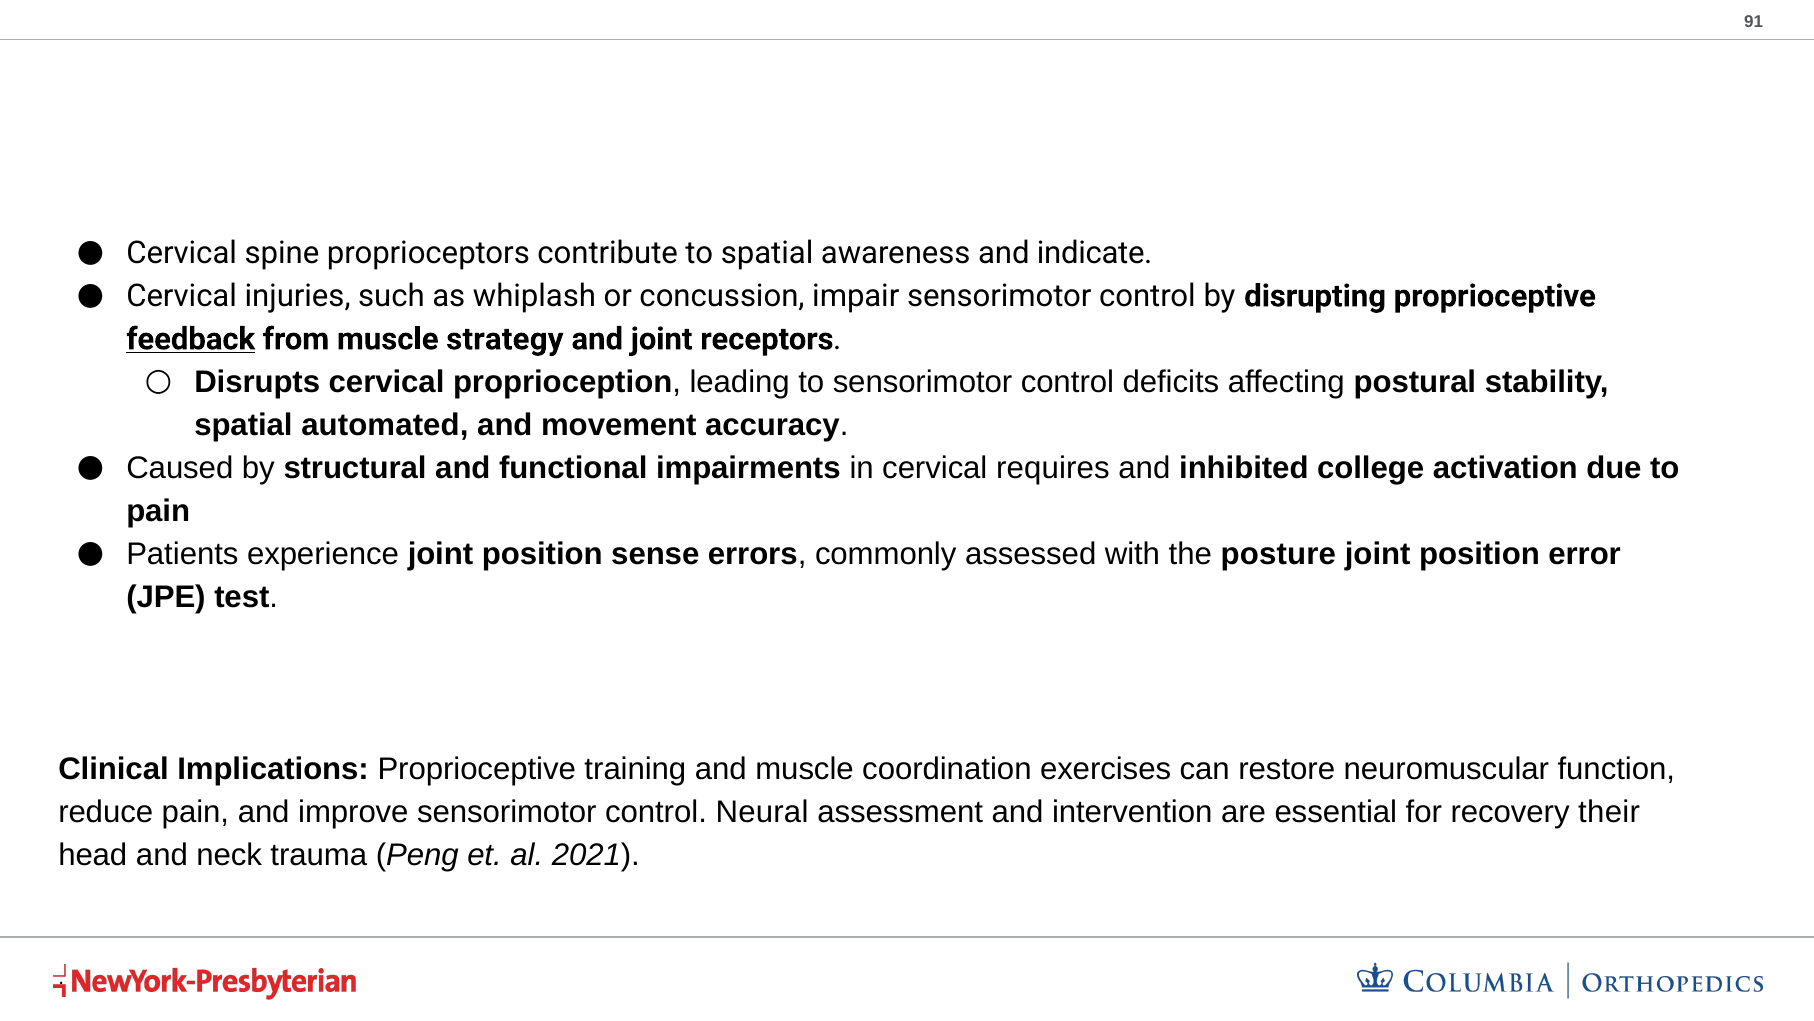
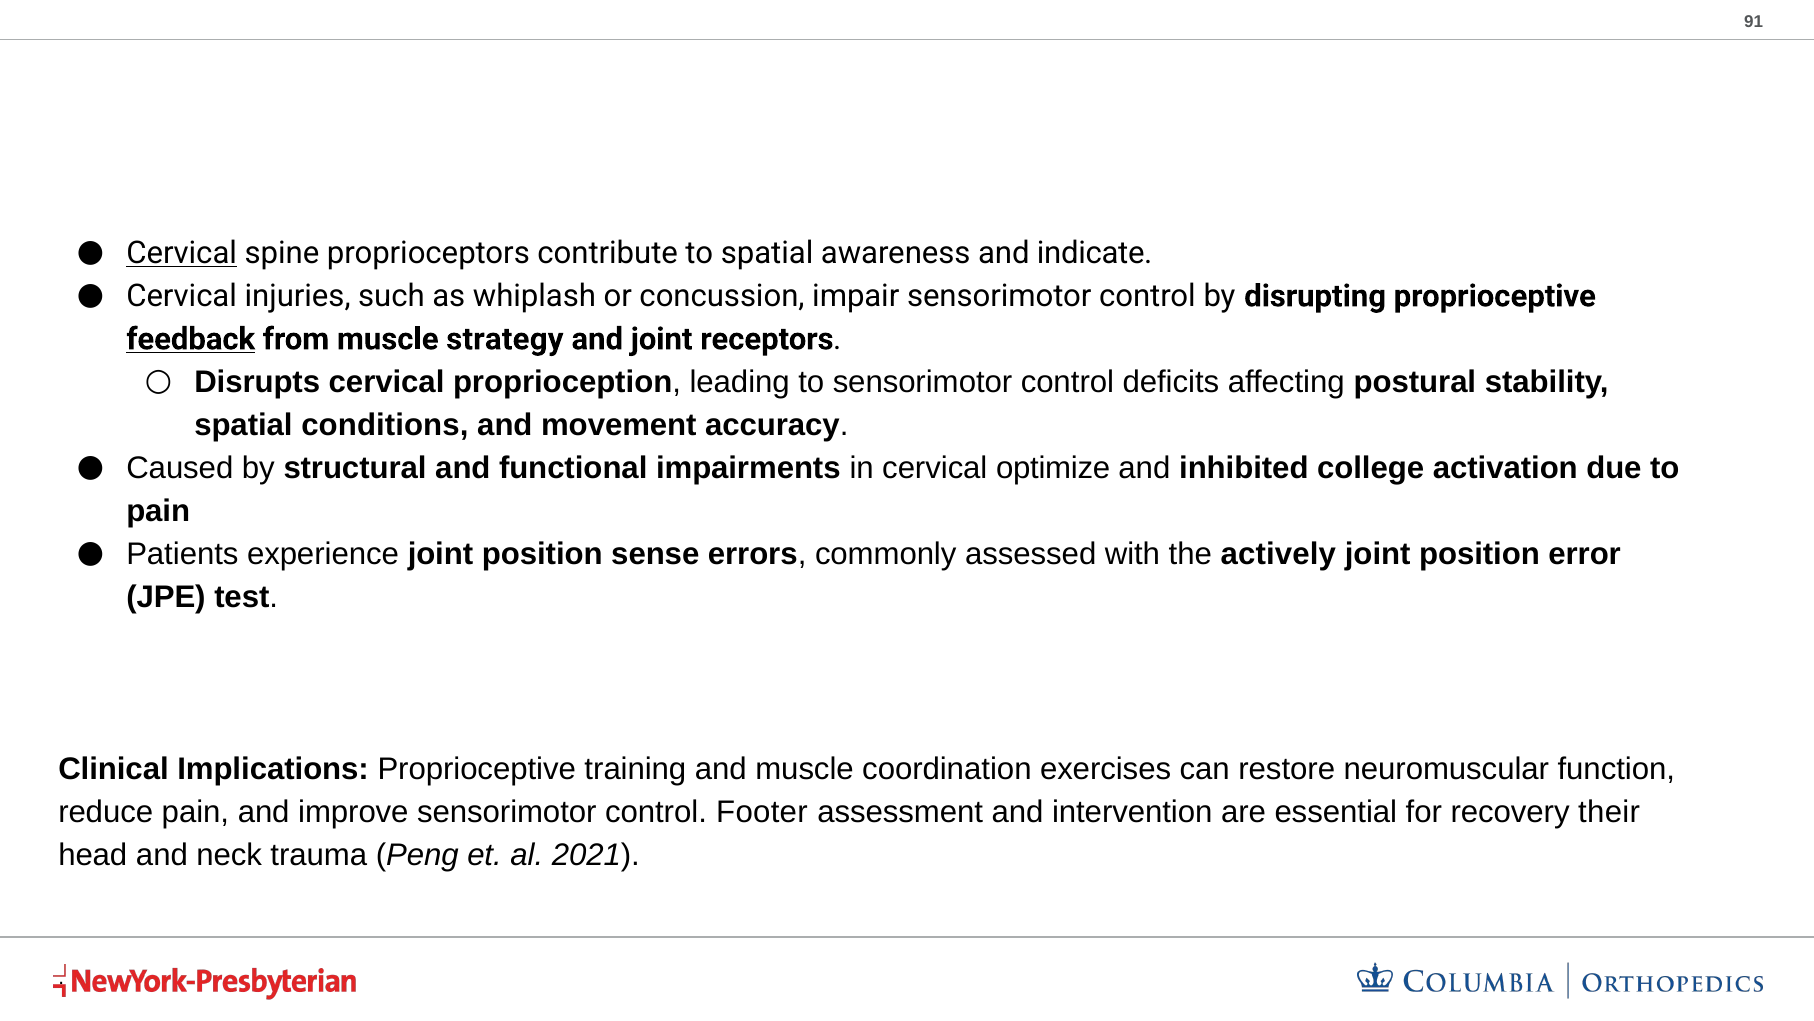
Cervical underline: none -> present (182, 253)
automated: automated -> conditions (385, 425)
requires: requires -> optimize (1053, 468)
posture: posture -> actively (1278, 554)
Neural: Neural -> Footer (762, 811)
